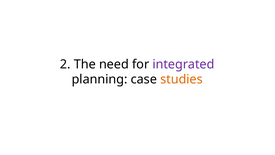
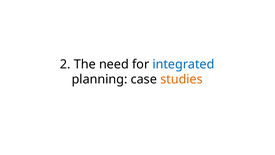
integrated colour: purple -> blue (183, 64)
